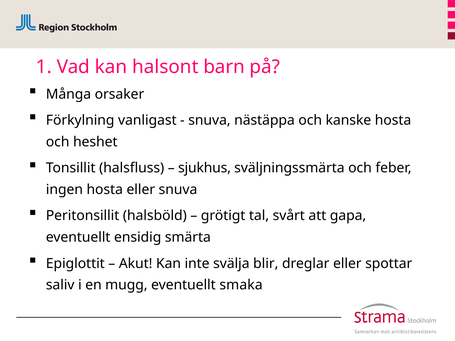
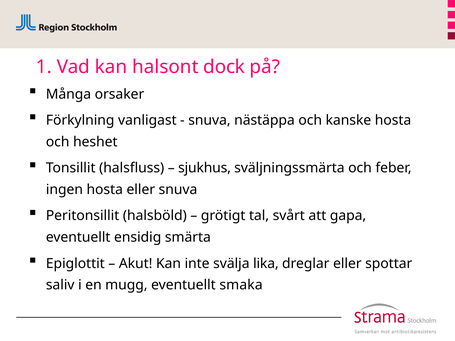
barn: barn -> dock (224, 67)
blir: blir -> lika (266, 264)
